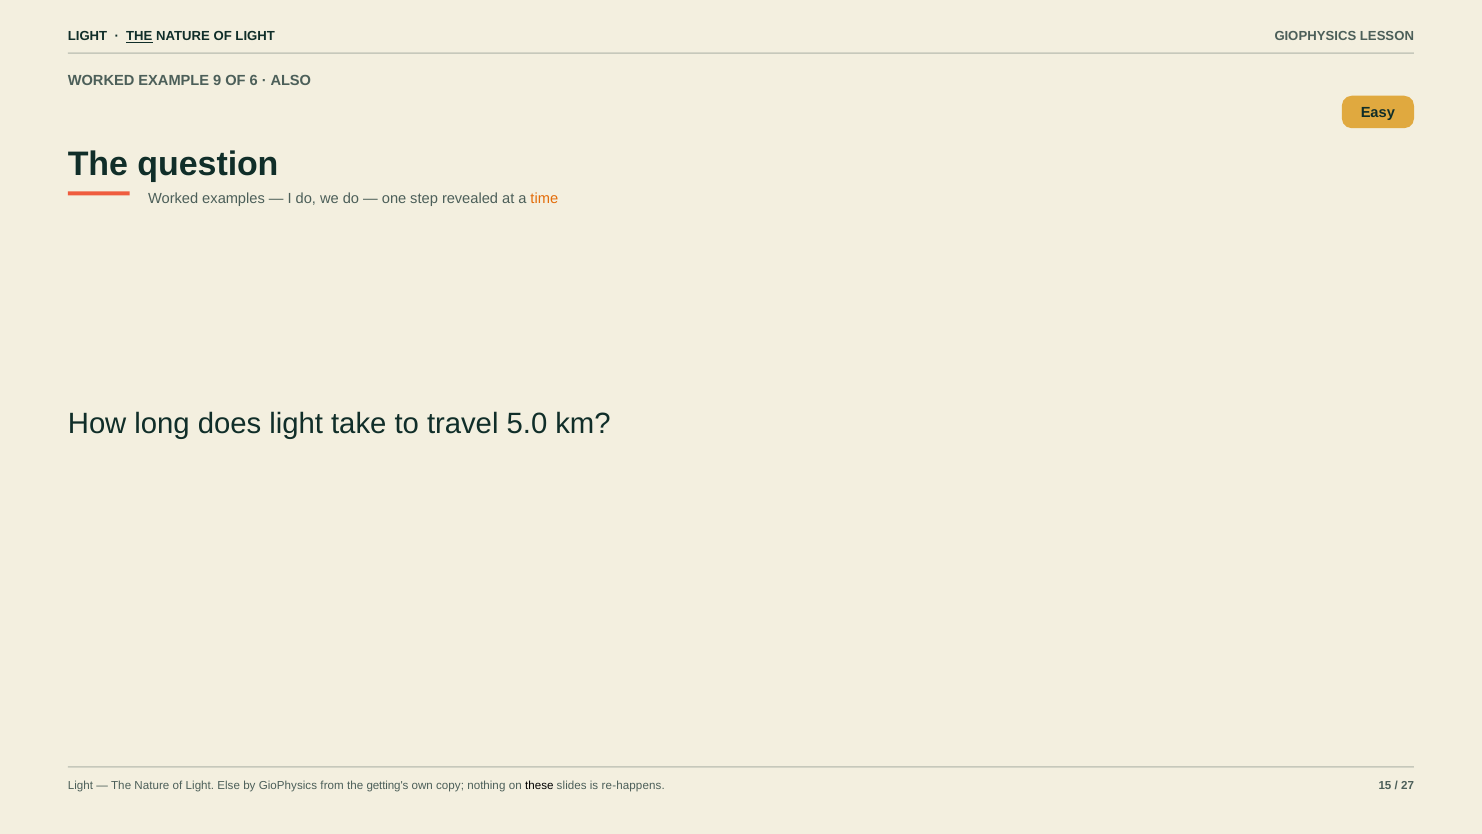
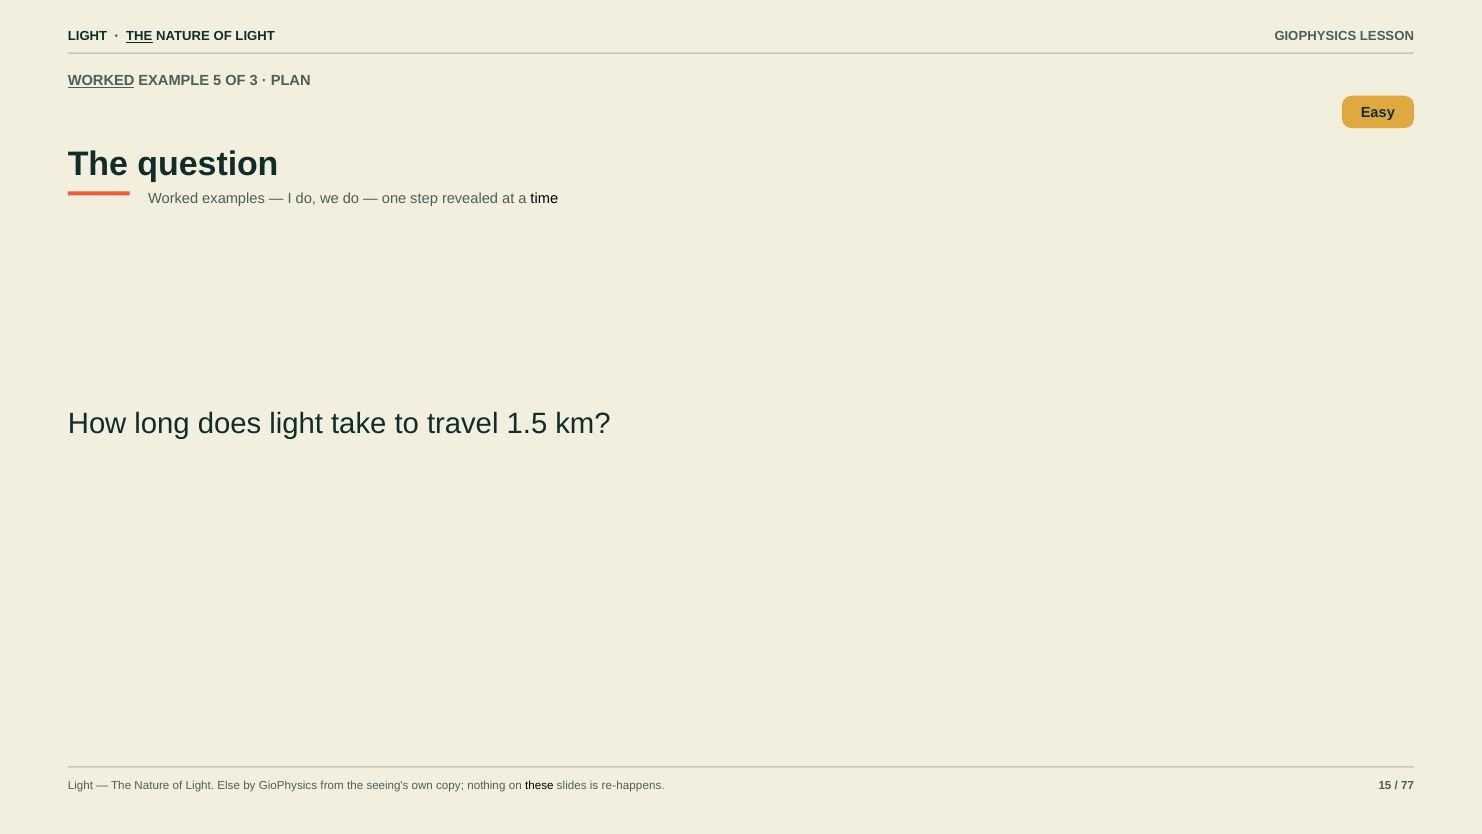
WORKED underline: none -> present (101, 81)
9: 9 -> 5 (217, 81)
6: 6 -> 3 (254, 81)
ALSO: ALSO -> PLAN (291, 81)
time colour: orange -> black (544, 198)
5.0: 5.0 -> 1.5 (527, 424)
getting's: getting's -> seeing's (387, 786)
27: 27 -> 77 (1408, 786)
